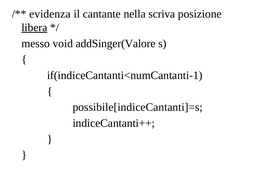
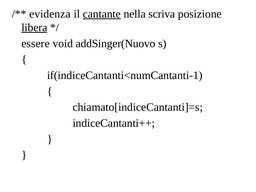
cantante underline: none -> present (102, 14)
messo: messo -> essere (36, 43)
addSinger(Valore: addSinger(Valore -> addSinger(Nuovo (116, 43)
possibile[indiceCantanti]=s: possibile[indiceCantanti]=s -> chiamato[indiceCantanti]=s (138, 107)
